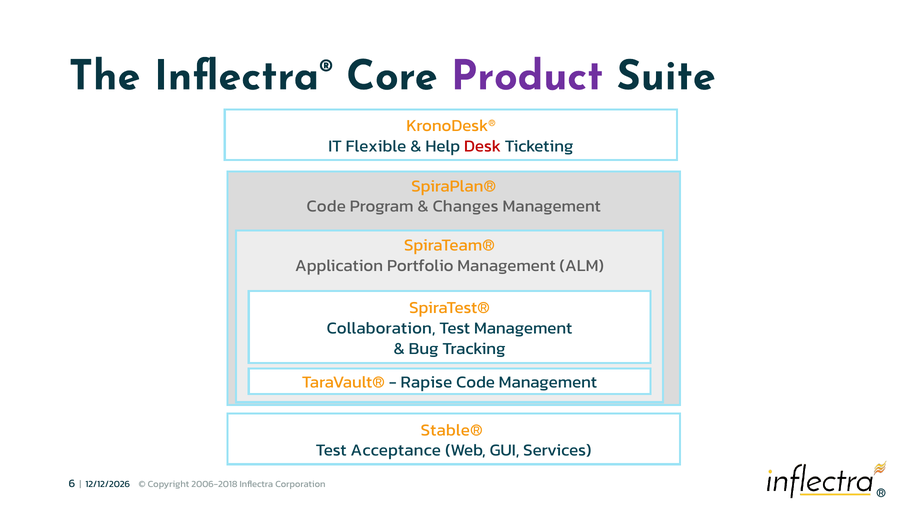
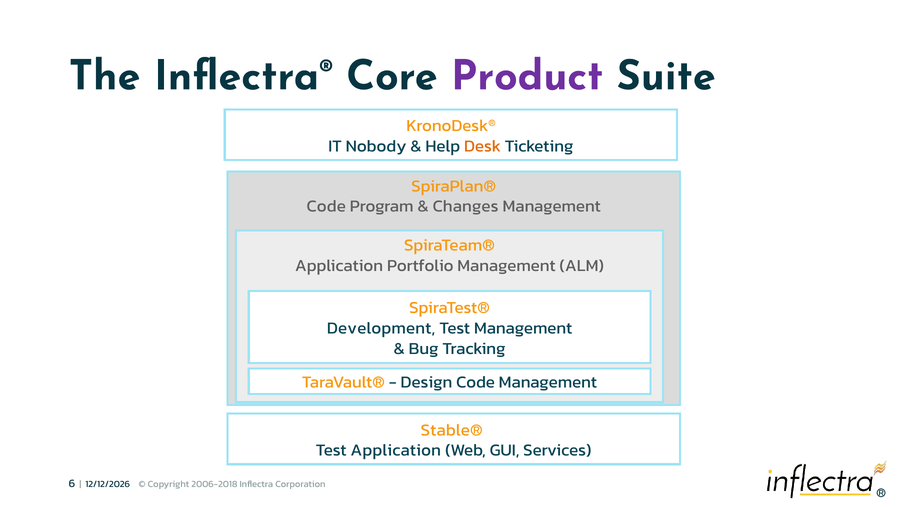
Flexible: Flexible -> Nobody (376, 146)
Desk colour: red -> orange (482, 146)
Collaboration: Collaboration -> Development (381, 328)
Rapise: Rapise -> Design (426, 383)
Test Acceptance: Acceptance -> Application (396, 451)
